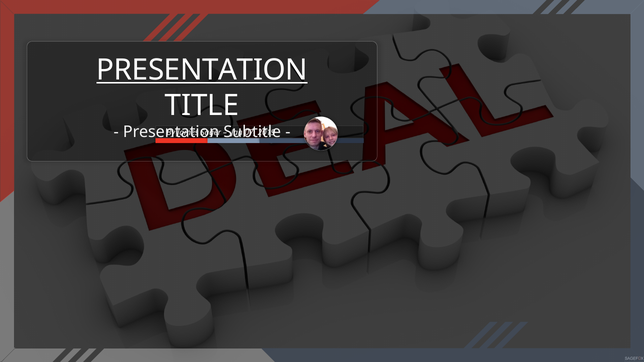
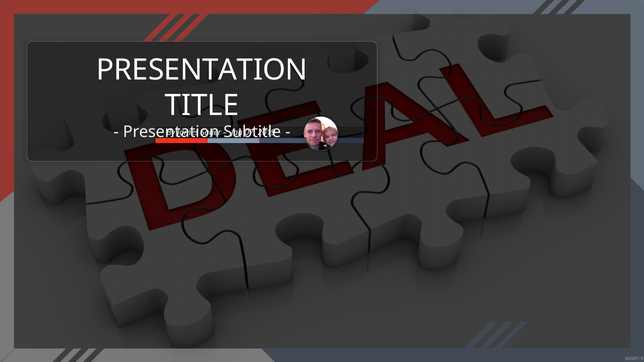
PRESENTATION underline: present -> none (202, 70)
